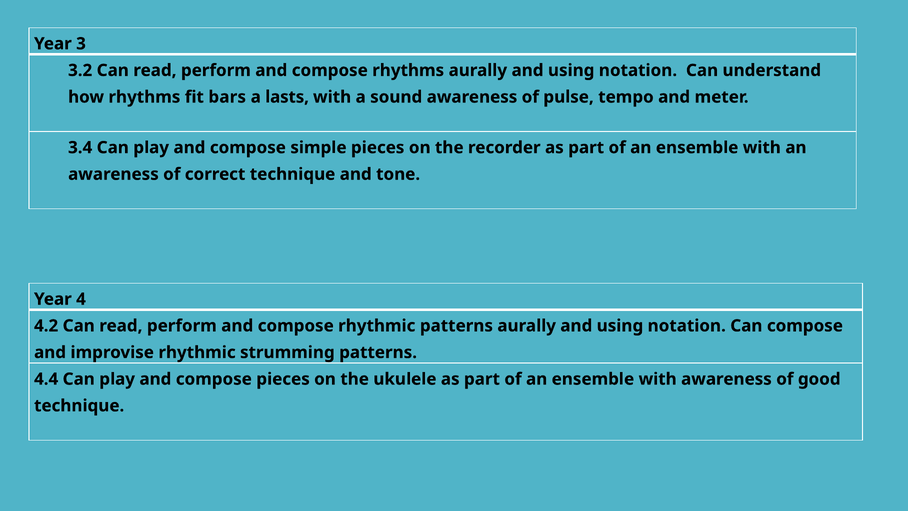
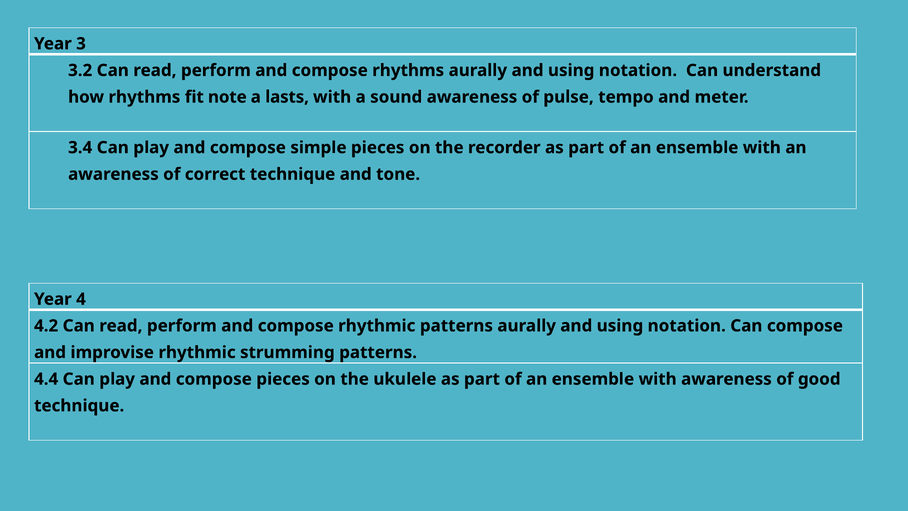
bars: bars -> note (227, 97)
